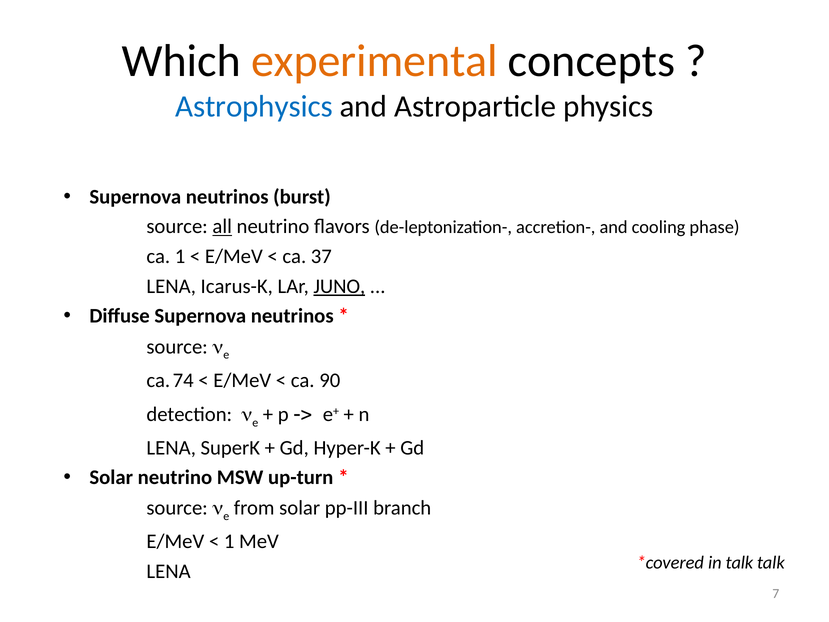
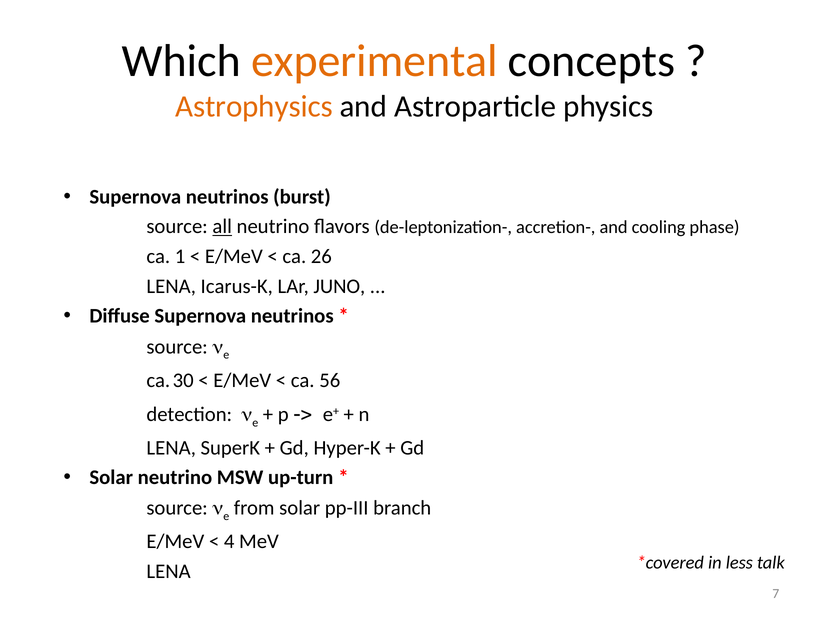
Astrophysics colour: blue -> orange (254, 106)
37: 37 -> 26 (321, 256)
JUNO underline: present -> none (339, 286)
74: 74 -> 30 (183, 380)
90: 90 -> 56 (330, 380)
1: 1 -> 4 (229, 541)
in talk: talk -> less (739, 562)
